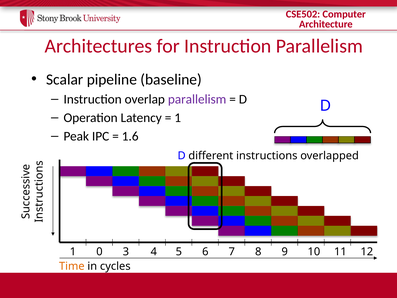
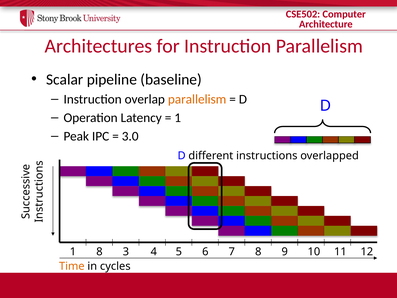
parallelism colour: purple -> orange (197, 99)
1.6: 1.6 -> 3.0 (130, 136)
1 0: 0 -> 8 (99, 252)
